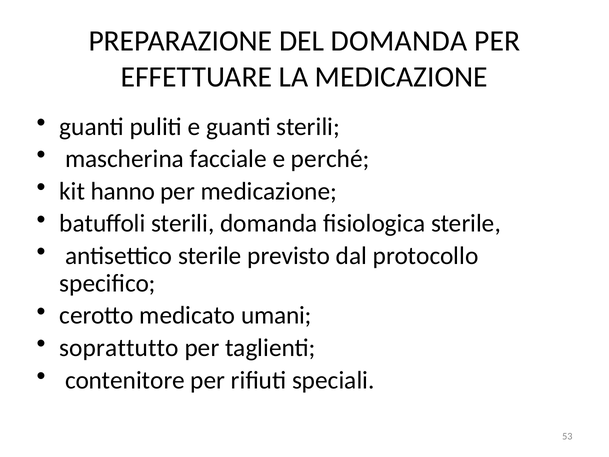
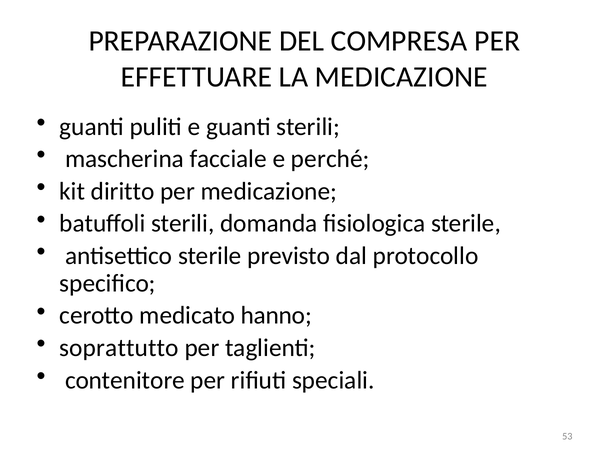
DEL DOMANDA: DOMANDA -> COMPRESA (399, 41)
hanno: hanno -> diritto (123, 191)
umani: umani -> hanno (276, 315)
